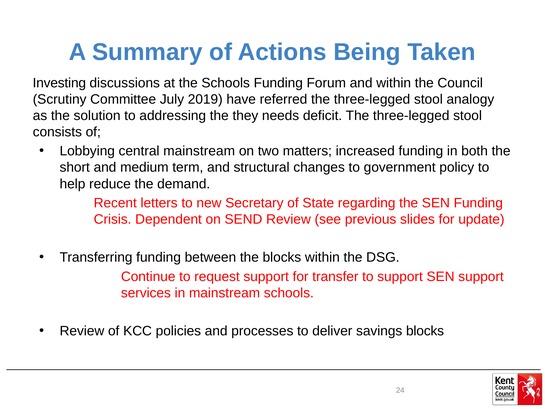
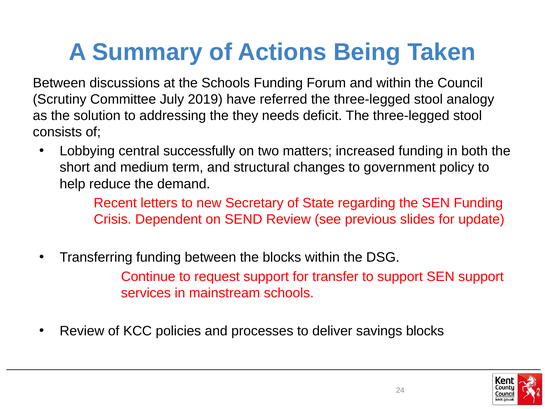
Investing: Investing -> Between (59, 83)
central mainstream: mainstream -> successfully (199, 151)
